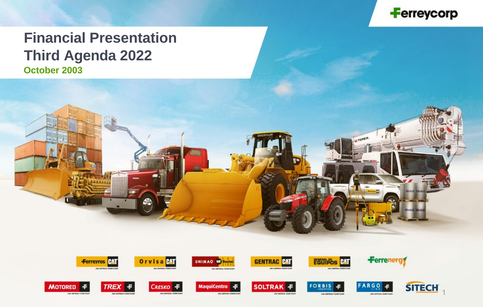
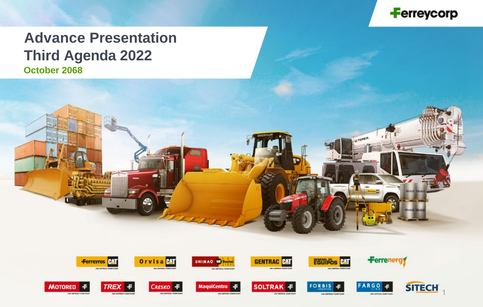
Financial: Financial -> Advance (55, 38)
2003: 2003 -> 2068 (72, 70)
